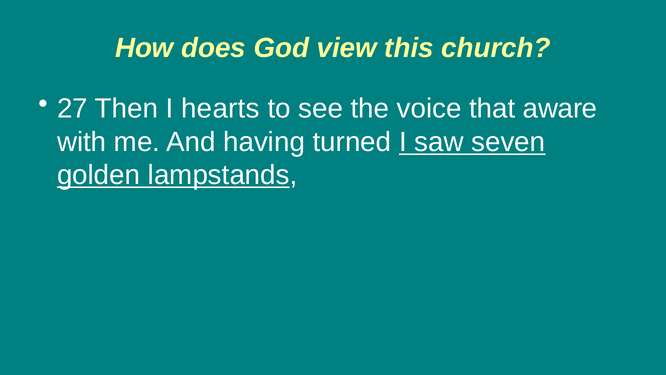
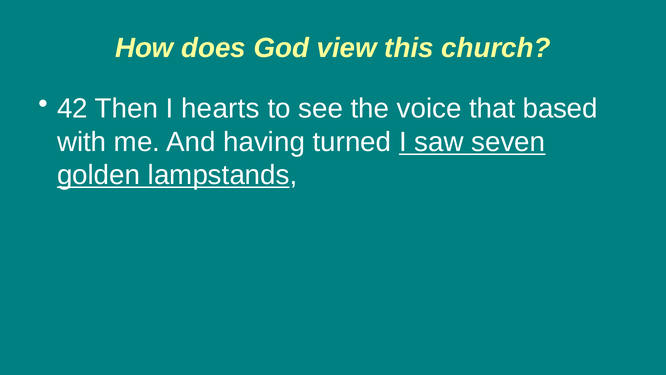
27: 27 -> 42 (72, 109)
aware: aware -> based (560, 109)
